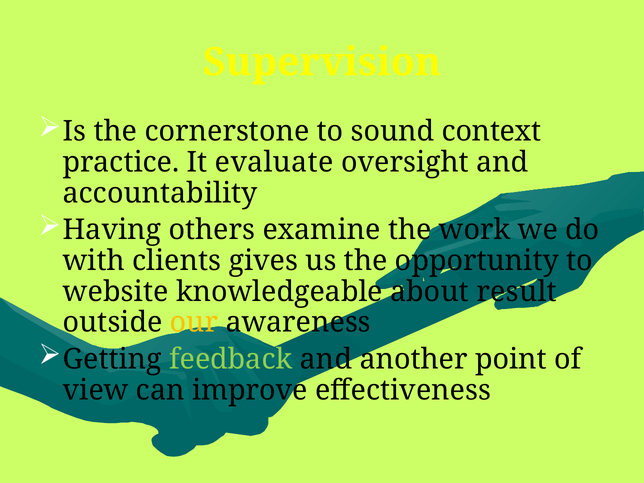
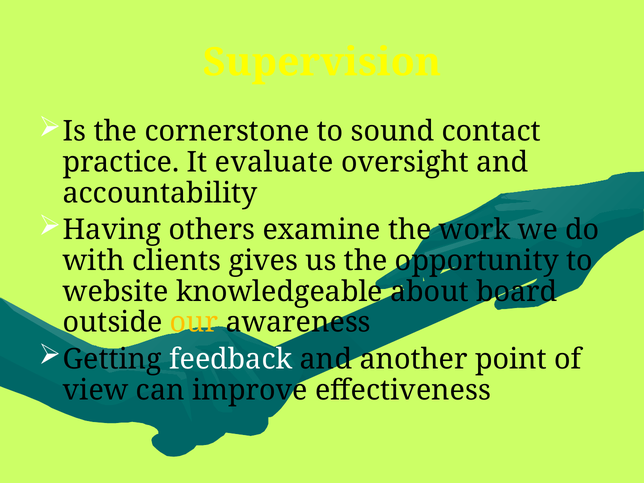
context: context -> contact (491, 131)
result: result -> board (517, 292)
feedback colour: light green -> white (231, 359)
